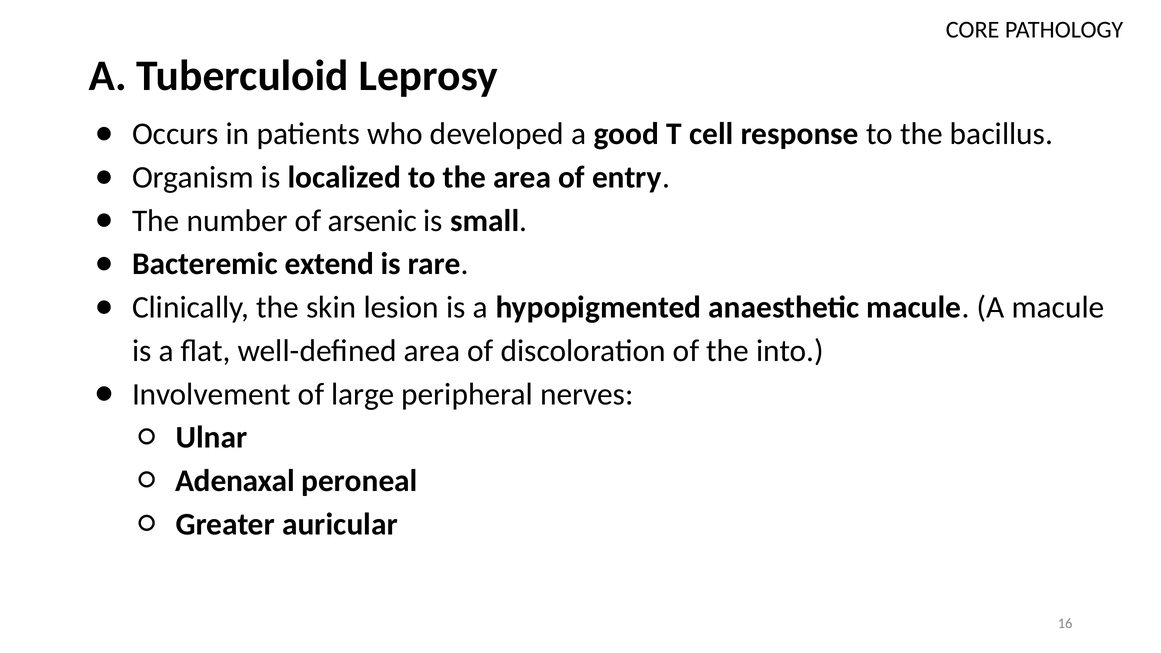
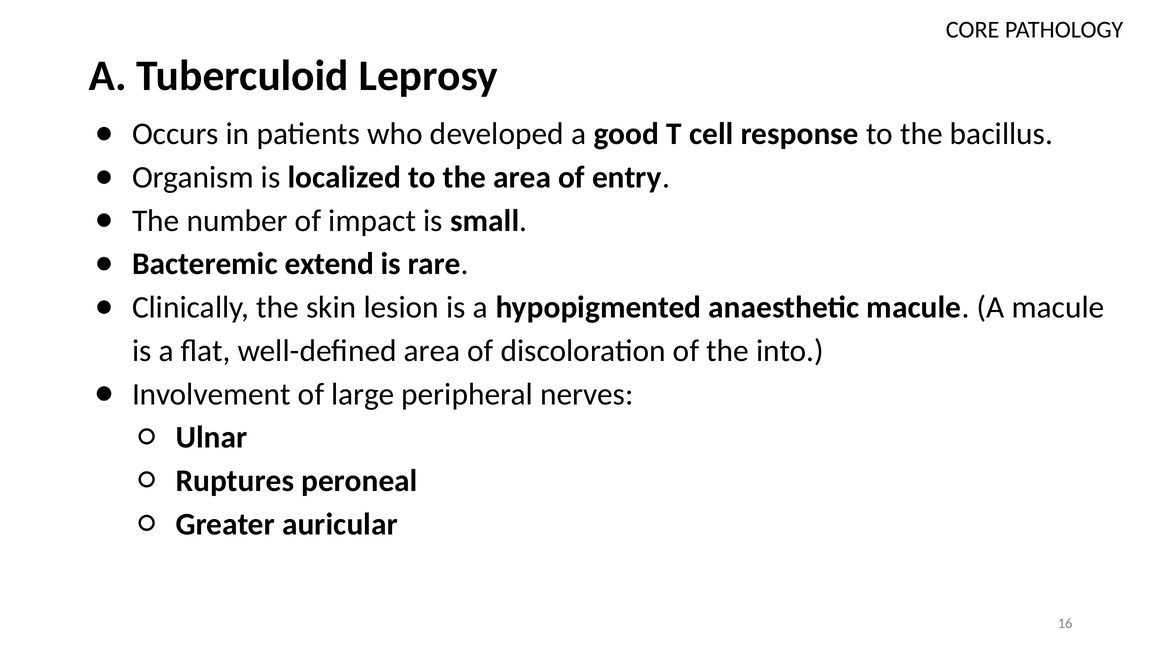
arsenic: arsenic -> impact (372, 221)
Adenaxal: Adenaxal -> Ruptures (235, 481)
